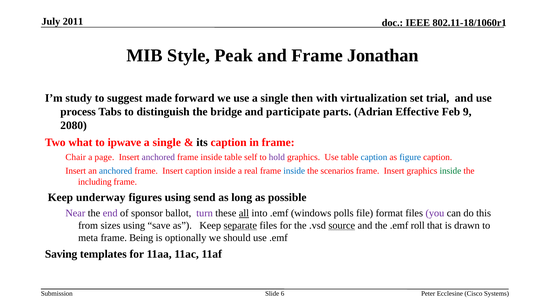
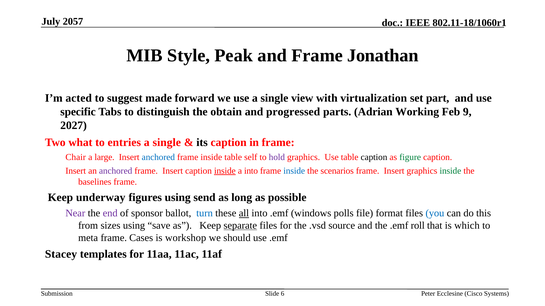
2011: 2011 -> 2057 (73, 22)
study: study -> acted (79, 98)
then: then -> view (302, 98)
trial: trial -> part (438, 98)
process: process -> specific (78, 112)
bridge: bridge -> obtain (226, 112)
participate: participate -> progressed (293, 112)
Effective: Effective -> Working (417, 112)
2080: 2080 -> 2027 (74, 125)
ipwave: ipwave -> entries (124, 143)
page: page -> large (105, 157)
anchored colour: purple -> blue (158, 157)
caption colour: blue -> black (374, 157)
figure colour: blue -> green (410, 157)
anchored colour: blue -> purple (116, 171)
inside underline: none -> present (225, 171)
a real: real -> into (251, 171)
including: including -> baselines (95, 182)
turn colour: purple -> blue (205, 214)
you colour: purple -> blue (435, 214)
source underline: present -> none (342, 226)
drawn: drawn -> which (467, 226)
Being: Being -> Cases (141, 238)
optionally: optionally -> workshop (186, 238)
Saving: Saving -> Stacey (61, 255)
